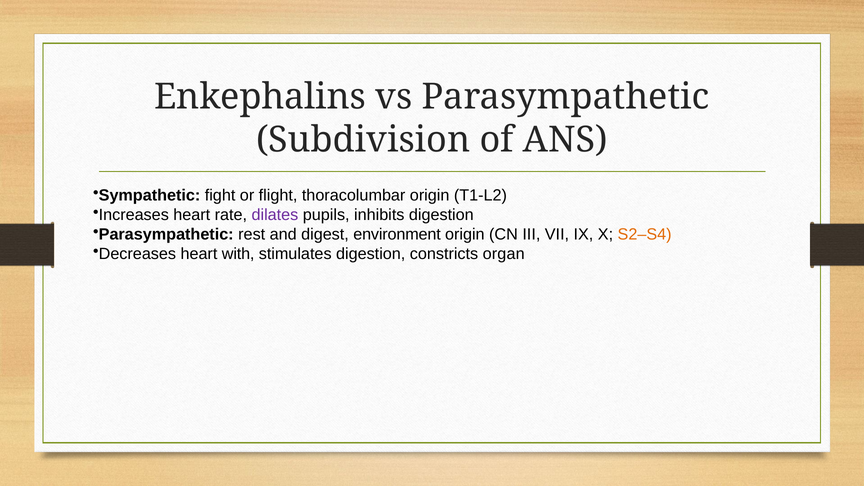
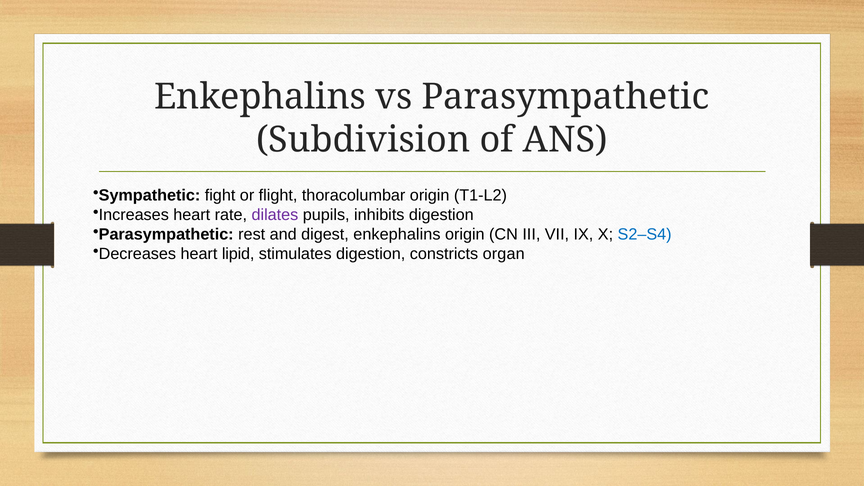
digest environment: environment -> enkephalins (397, 235)
S2–S4 colour: orange -> blue (645, 235)
with: with -> lipid (238, 254)
